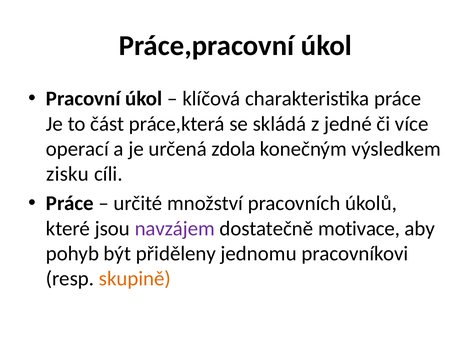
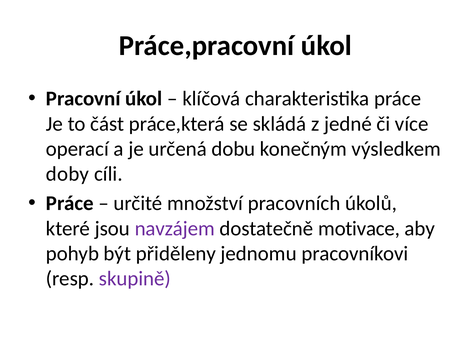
zdola: zdola -> dobu (233, 149)
zisku: zisku -> doby (68, 174)
skupině colour: orange -> purple (135, 279)
